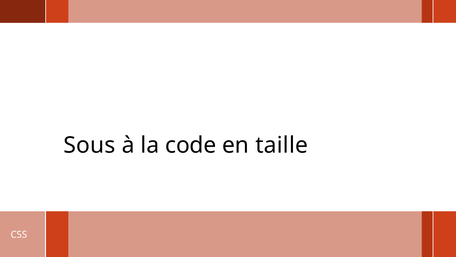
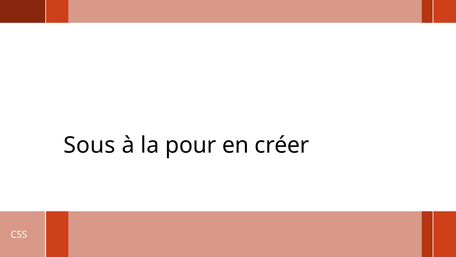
code: code -> pour (191, 145)
taille: taille -> créer (282, 145)
